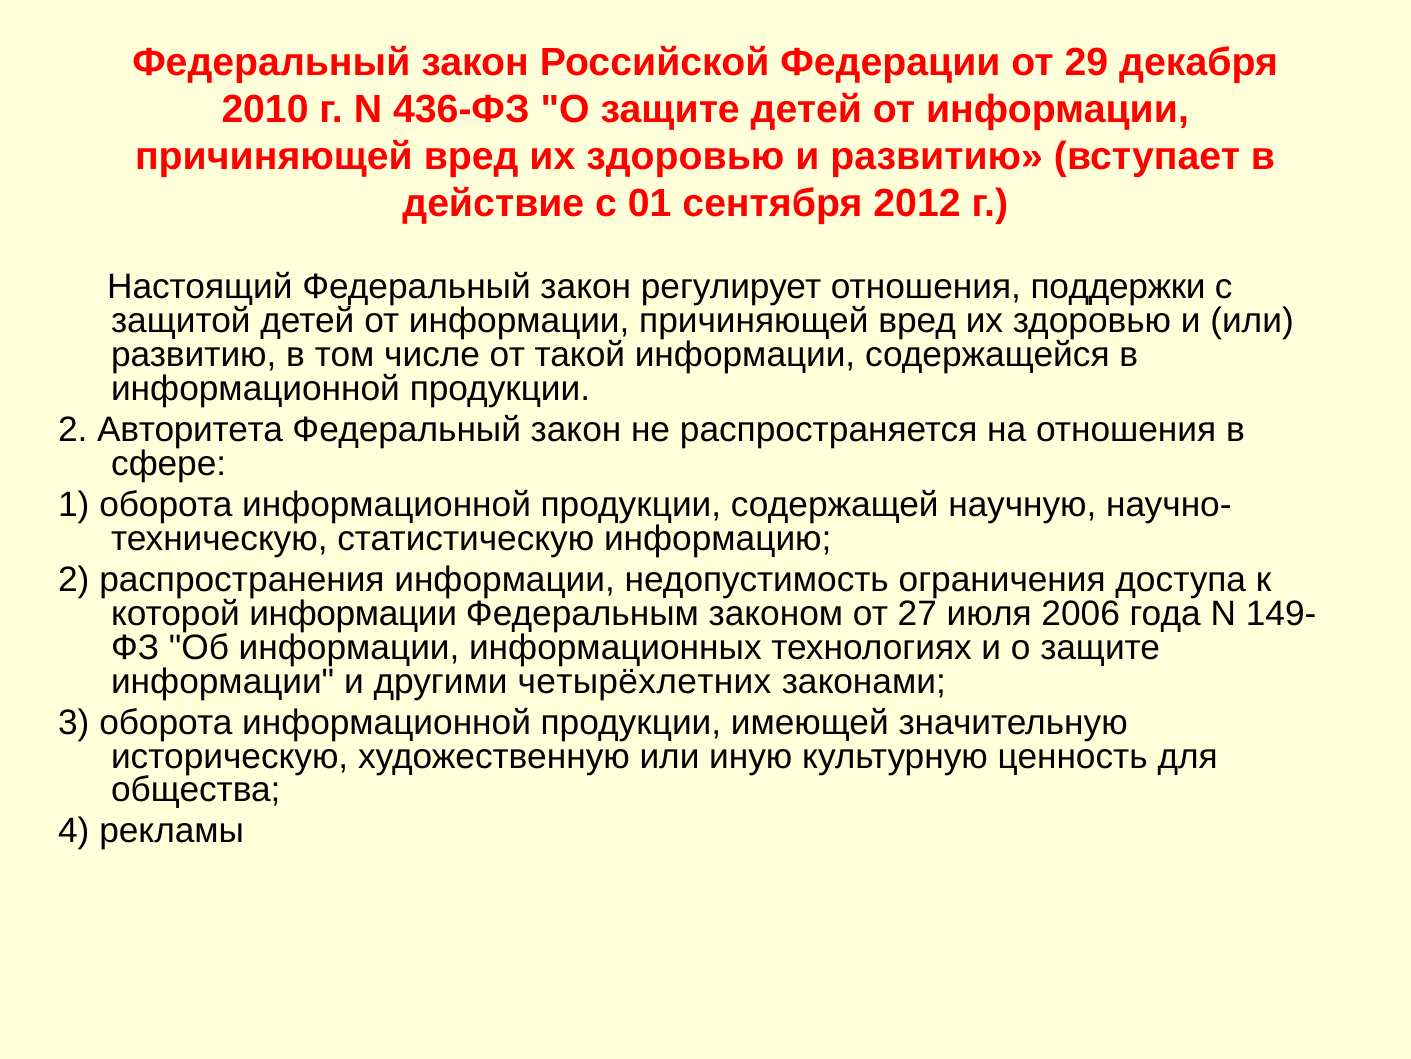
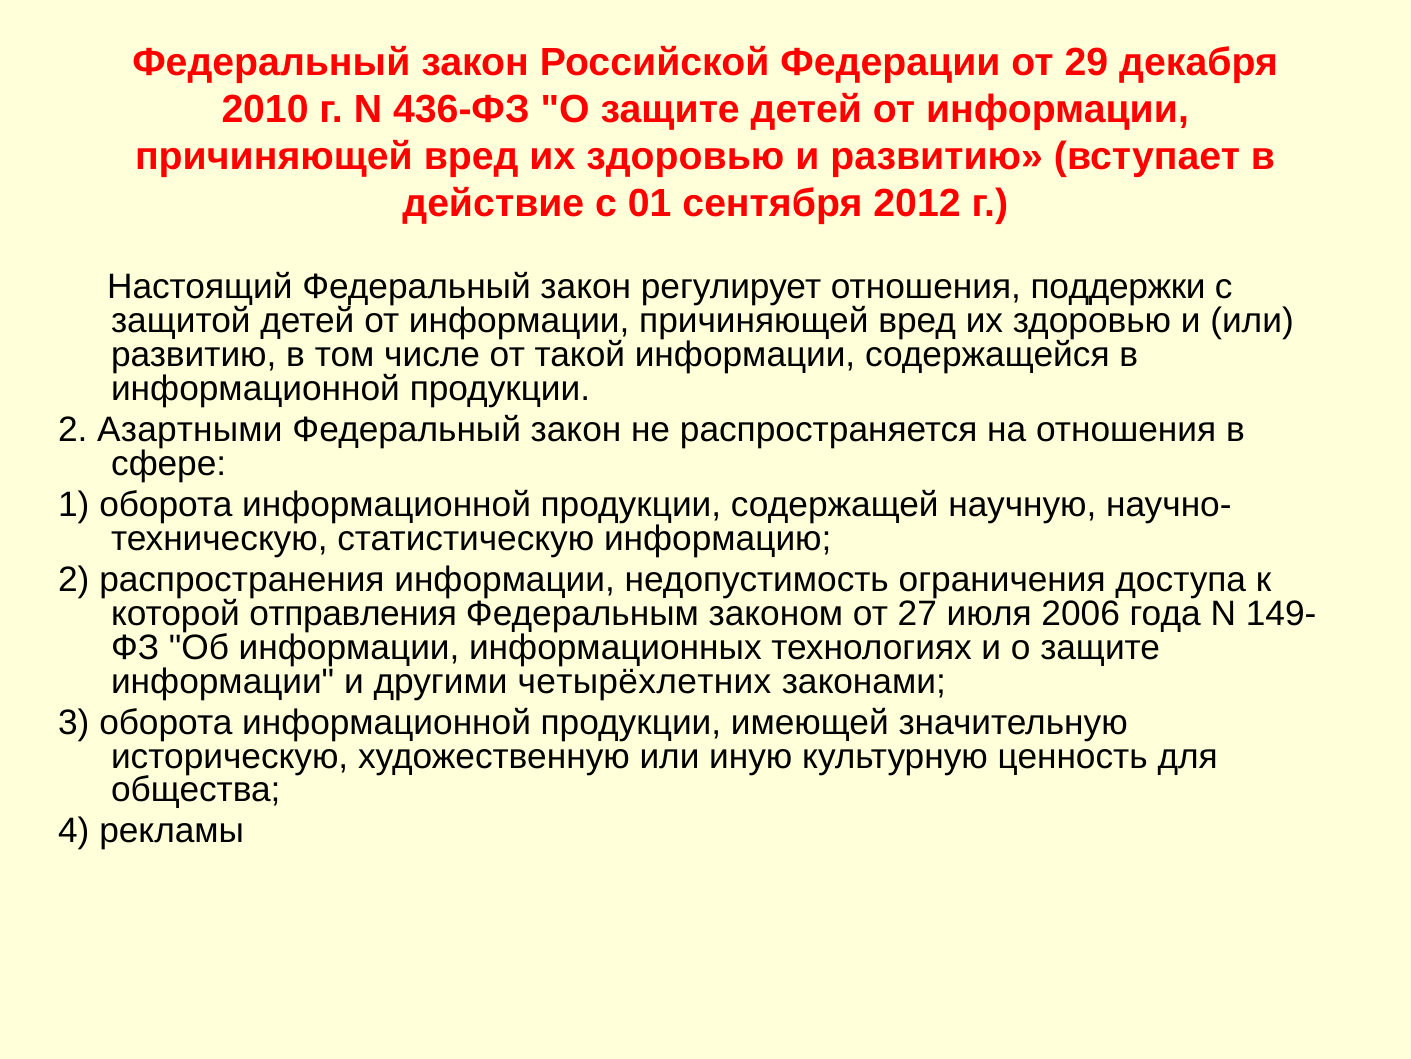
Авторитета: Авторитета -> Азартными (190, 430)
которой информации: информации -> отправления (353, 613)
